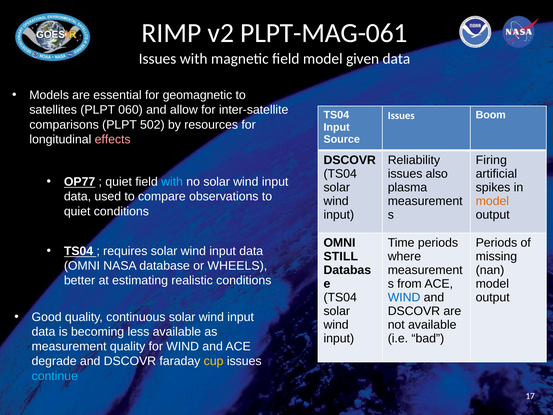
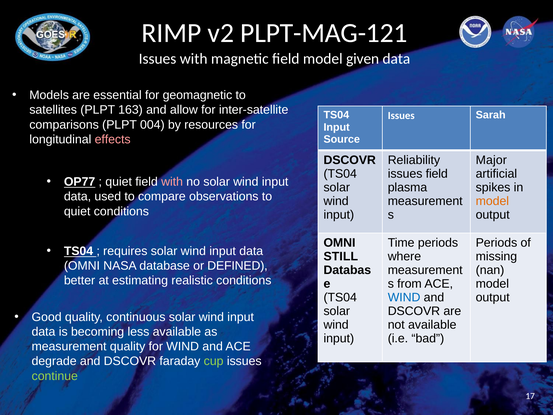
PLPT-MAG-061: PLPT-MAG-061 -> PLPT-MAG-121 (324, 33)
060: 060 -> 163 (130, 110)
Boom: Boom -> Sarah (491, 115)
502: 502 -> 004 (152, 125)
Firing: Firing -> Major (491, 160)
issues also: also -> field (437, 174)
with colour: light blue -> pink (172, 182)
WHEELS: WHEELS -> DEFINED (237, 266)
cup colour: yellow -> light green (214, 361)
continue colour: light blue -> light green (55, 376)
